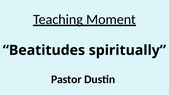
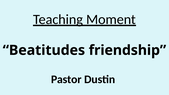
spiritually: spiritually -> friendship (127, 50)
